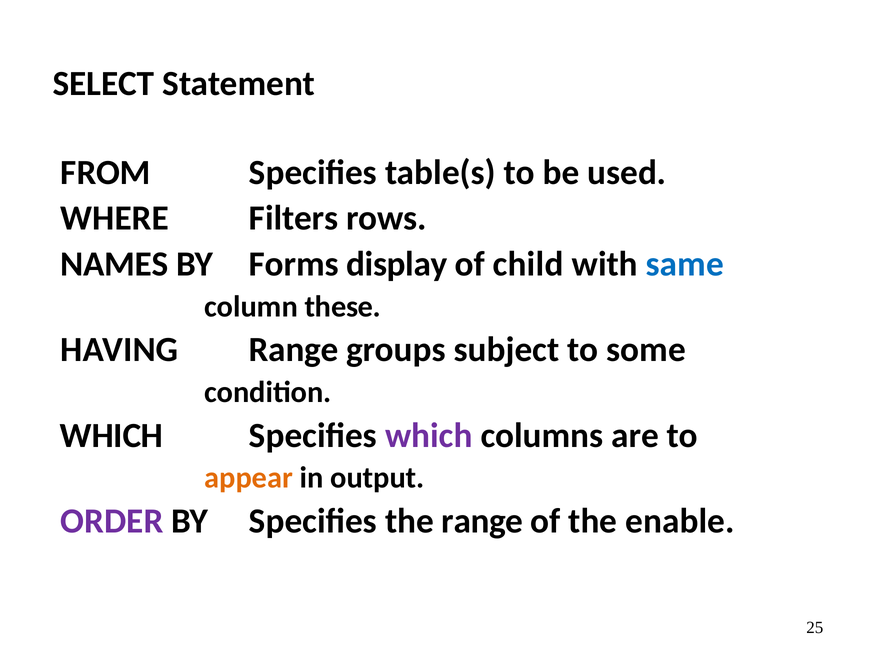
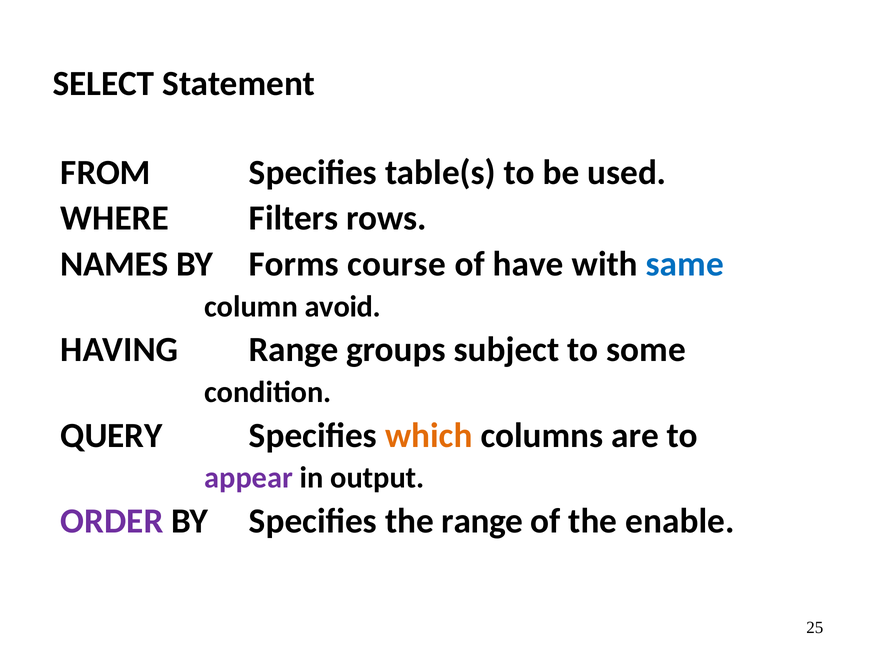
display: display -> course (397, 264)
child: child -> have (528, 264)
these: these -> avoid (343, 307)
WHICH: WHICH -> QUERY (111, 435)
which colour: purple -> orange (429, 435)
appear colour: orange -> purple (249, 478)
